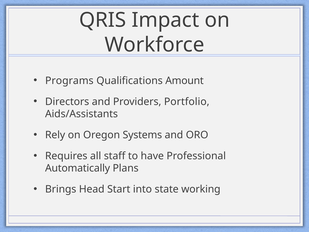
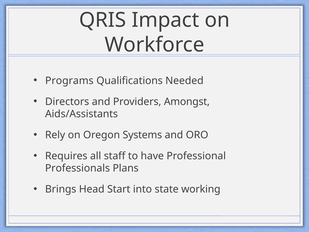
Amount: Amount -> Needed (184, 81)
Portfolio: Portfolio -> Amongst (187, 102)
Automatically: Automatically -> Professionals (78, 168)
